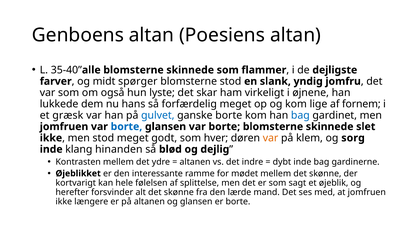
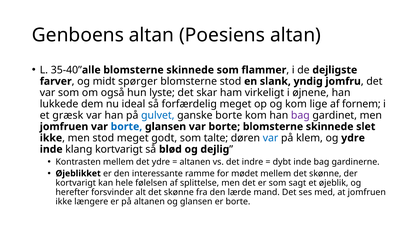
hans: hans -> ideal (133, 104)
bag colour: blue -> purple (300, 115)
hver: hver -> talte (216, 138)
var colour: orange -> blue (271, 138)
og sorg: sorg -> ydre (353, 138)
klang hinanden: hinanden -> kortvarigt (119, 149)
